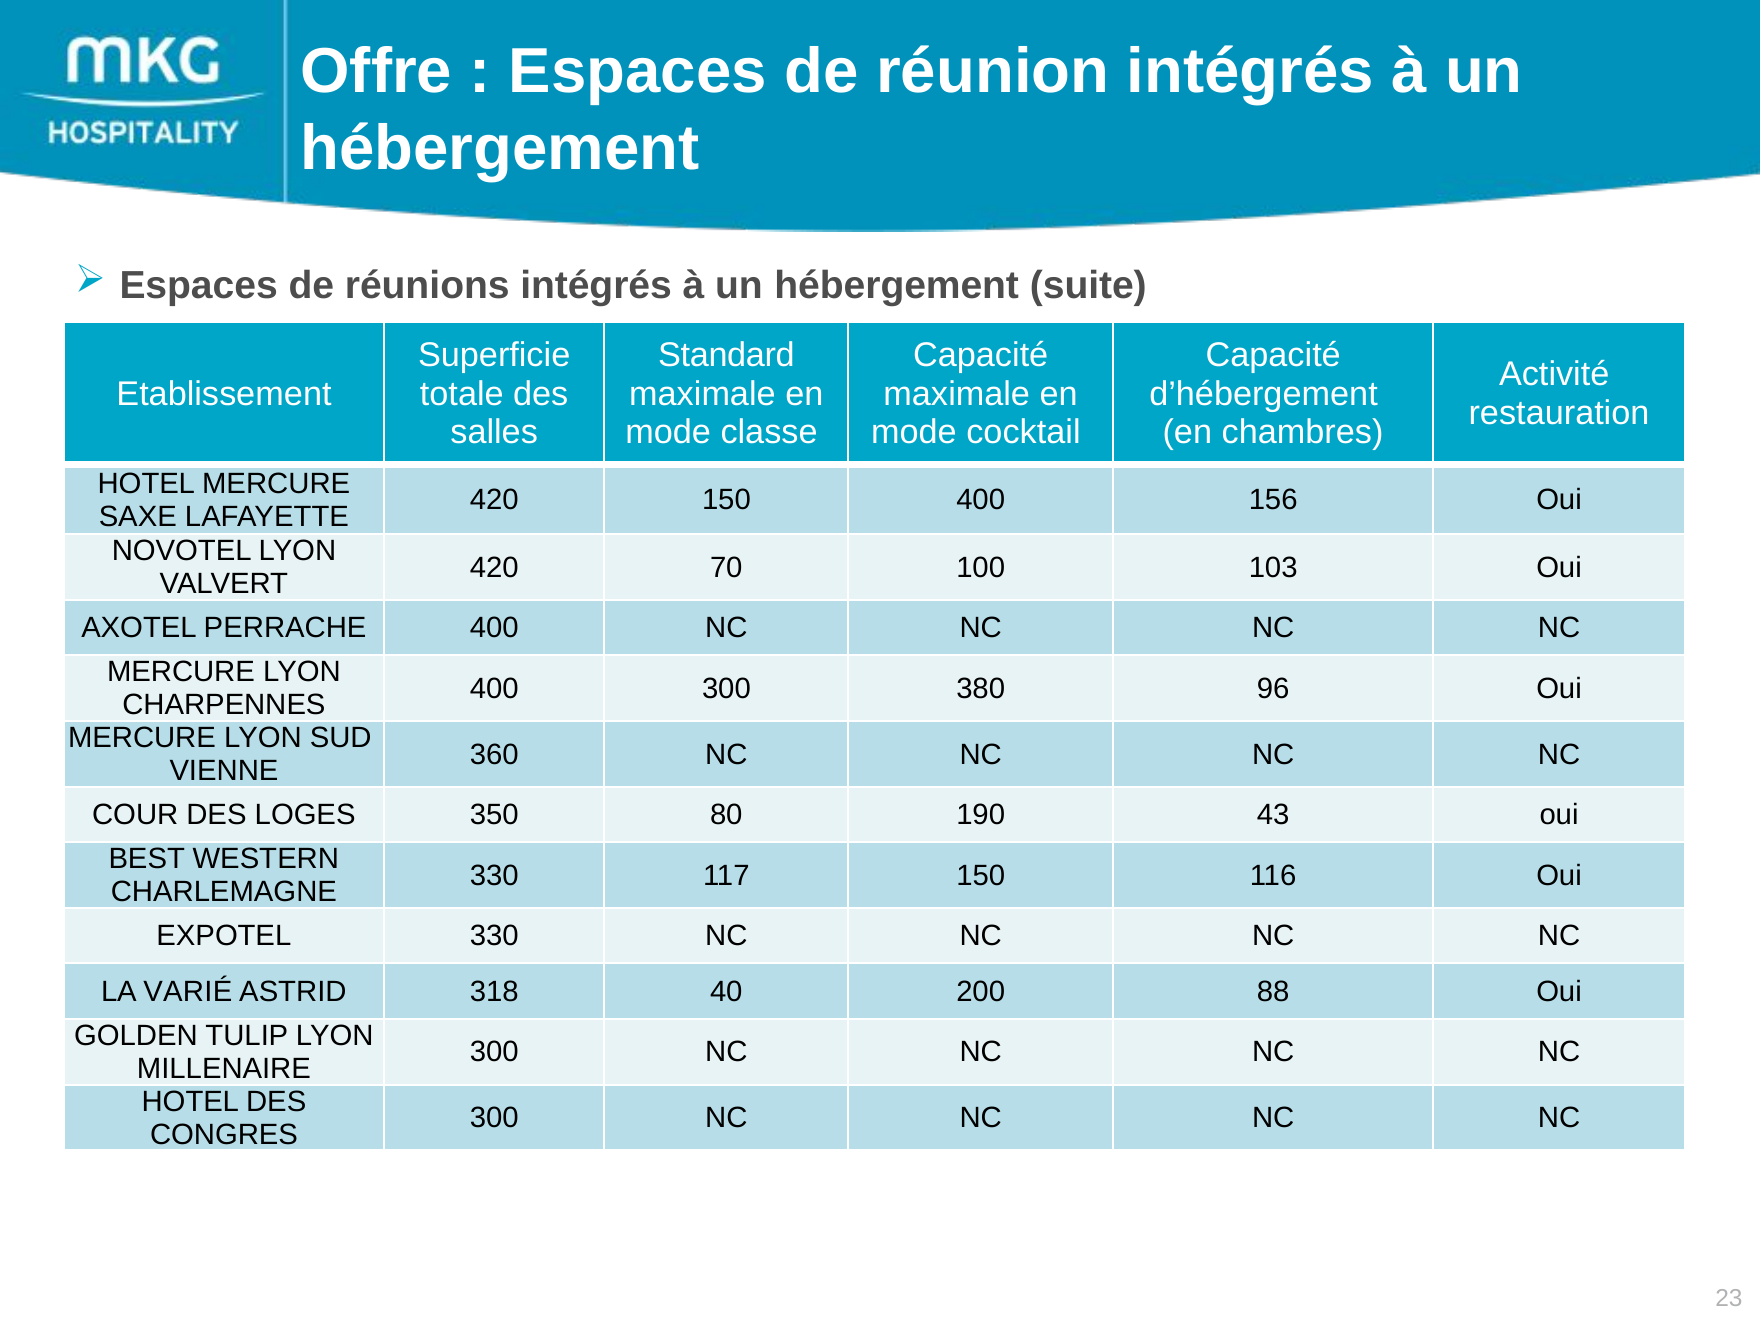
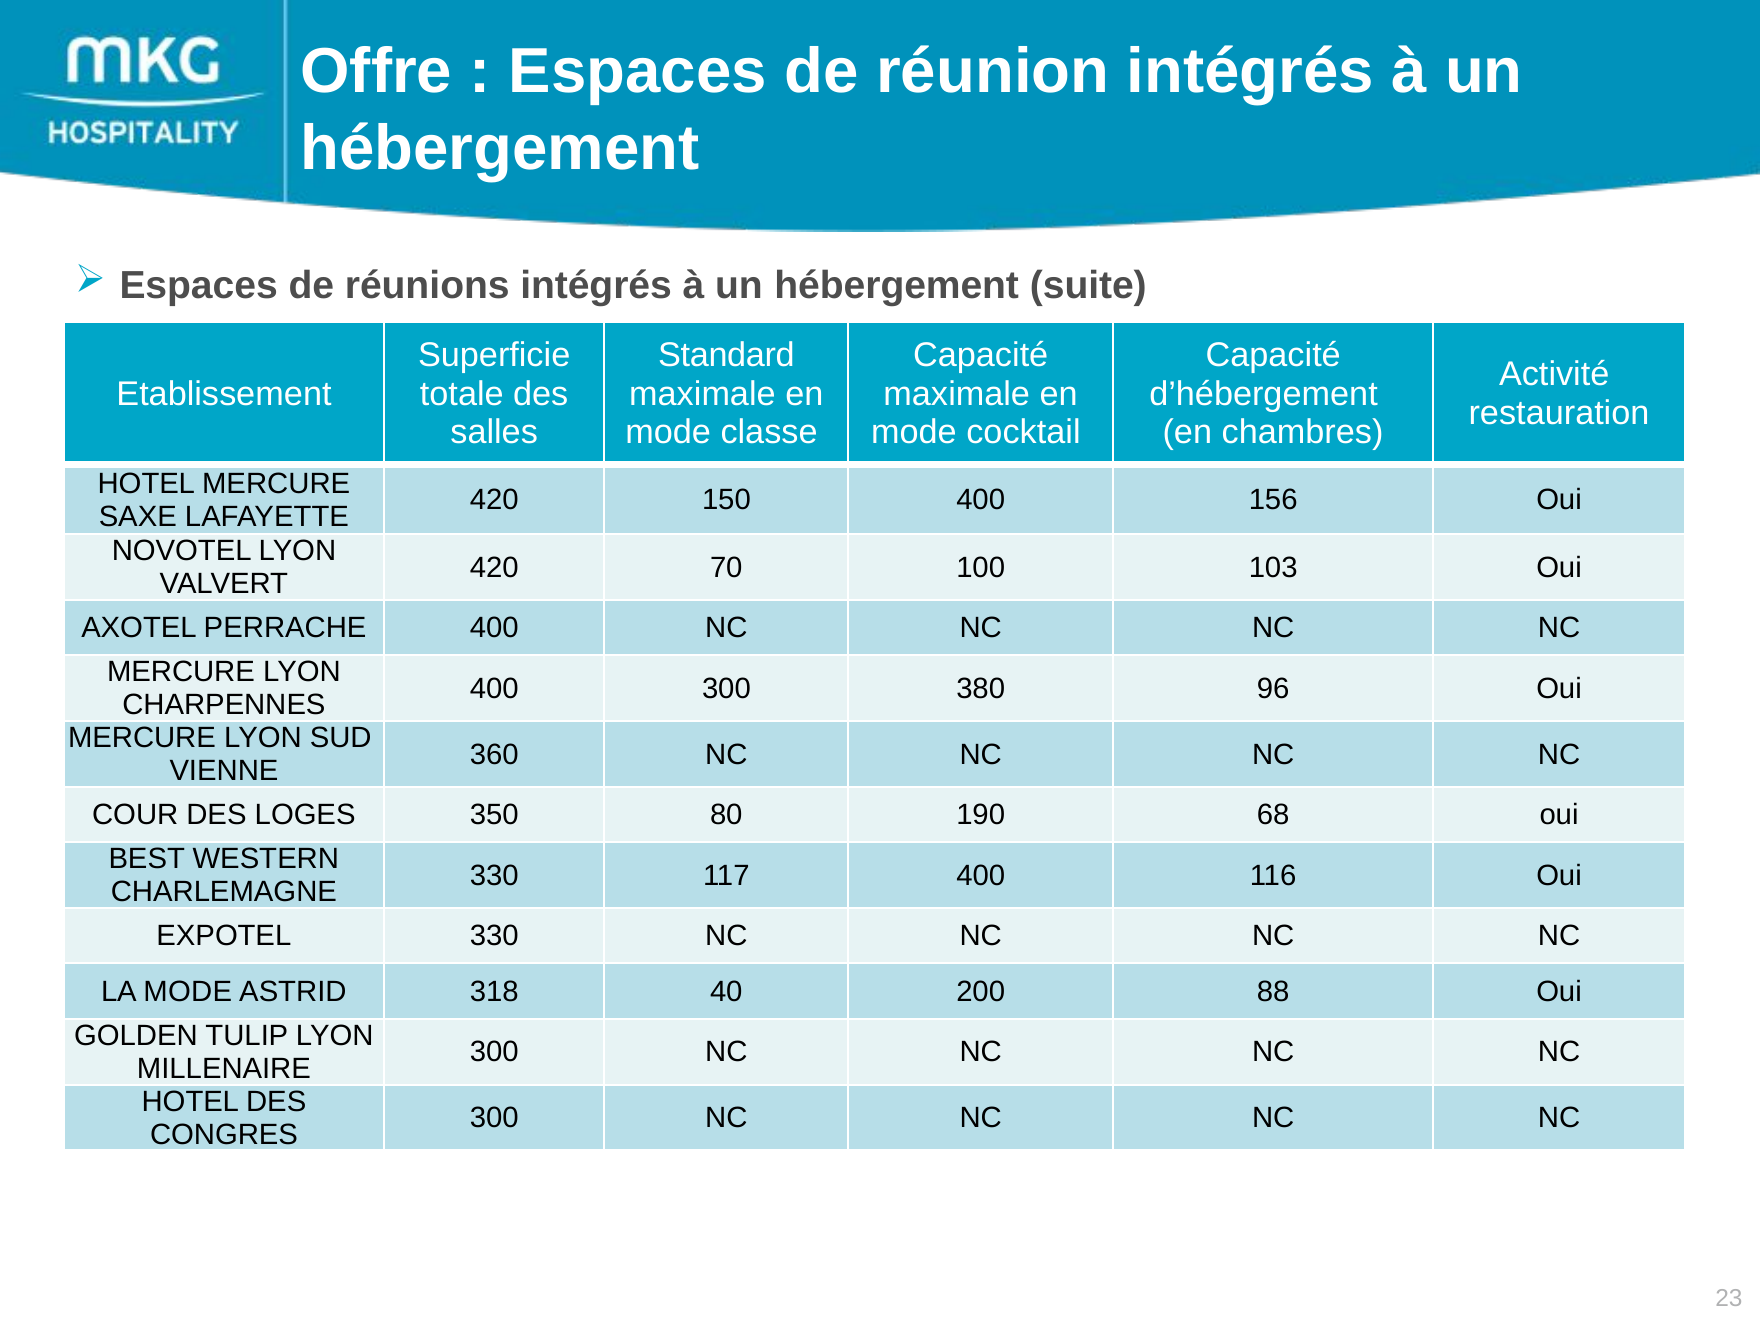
43: 43 -> 68 (1273, 815)
117 150: 150 -> 400 (981, 876)
LA VARIÉ: VARIÉ -> MODE (188, 992)
